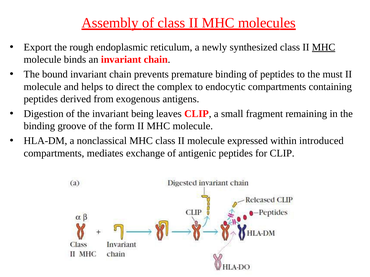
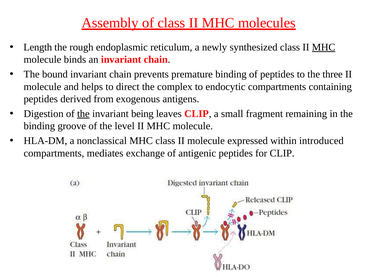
Export: Export -> Length (38, 47)
must: must -> three (333, 74)
the underline: none -> present (83, 114)
form: form -> level (125, 126)
